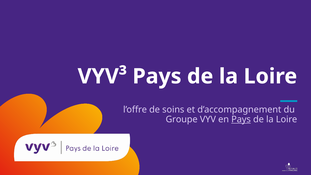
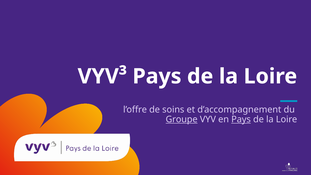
Groupe underline: none -> present (182, 119)
